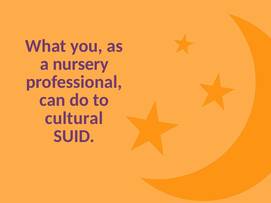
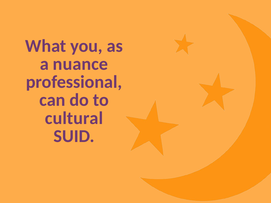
nursery: nursery -> nuance (80, 64)
